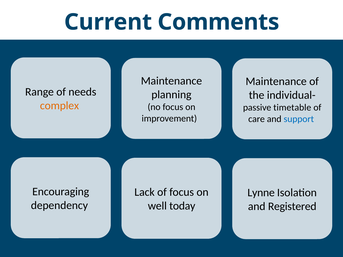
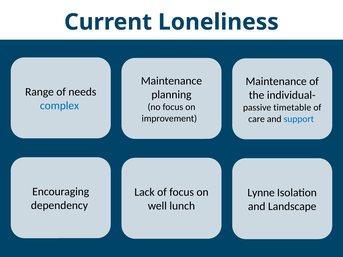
Comments: Comments -> Loneliness (218, 22)
complex colour: orange -> blue (59, 106)
today: today -> lunch (182, 206)
Registered: Registered -> Landscape (292, 207)
